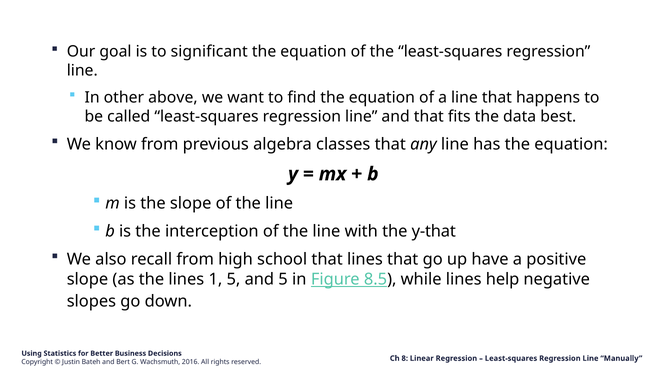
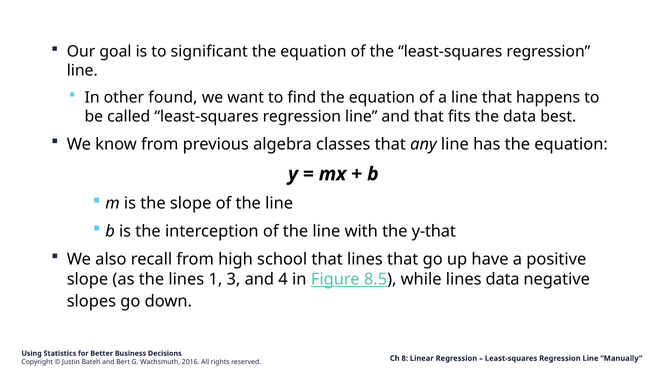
above: above -> found (173, 98)
1 5: 5 -> 3 (233, 279)
and 5: 5 -> 4 (283, 279)
lines help: help -> data (503, 279)
